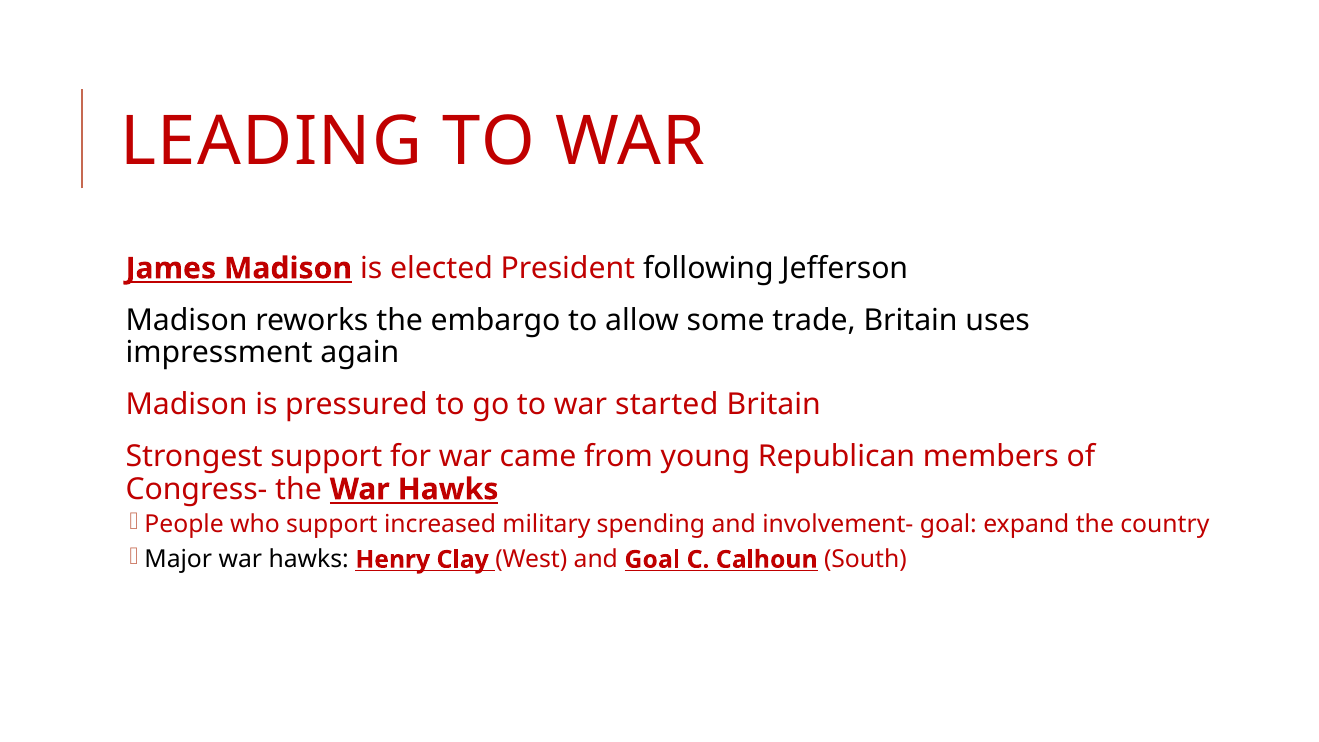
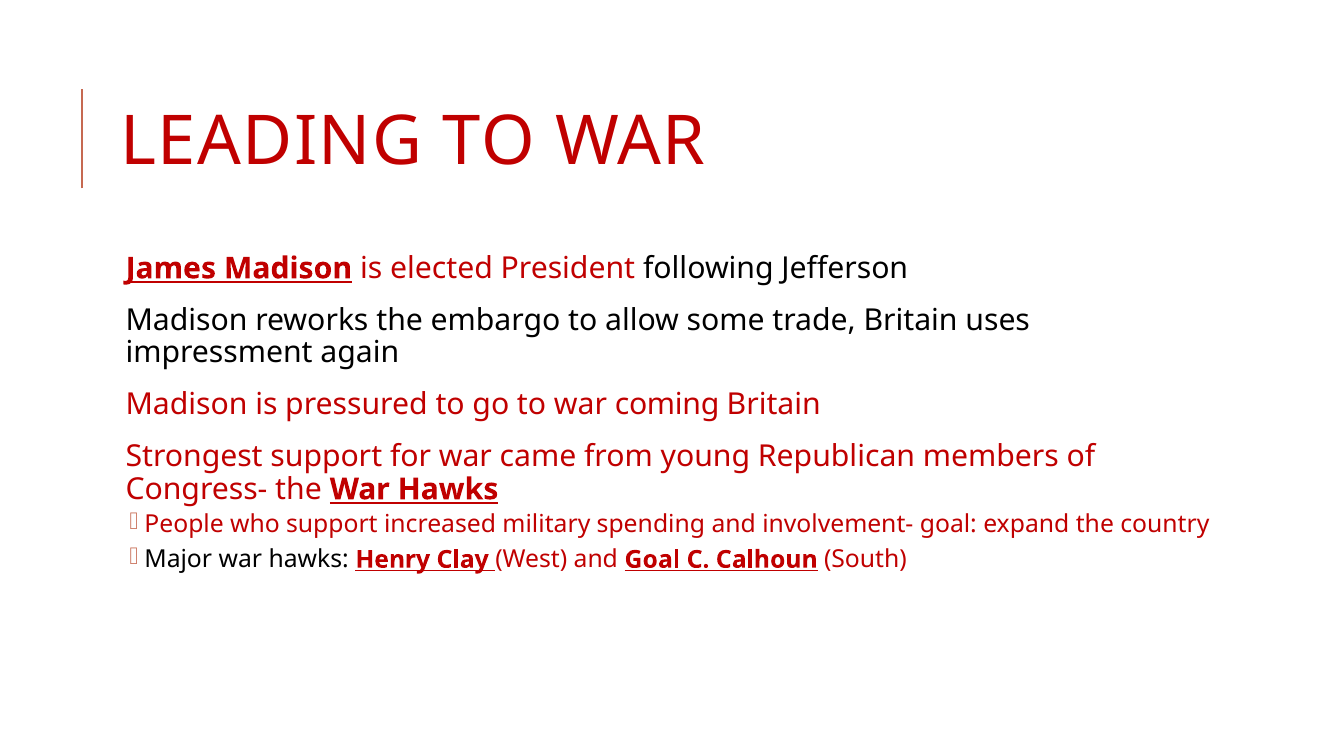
started: started -> coming (667, 405)
